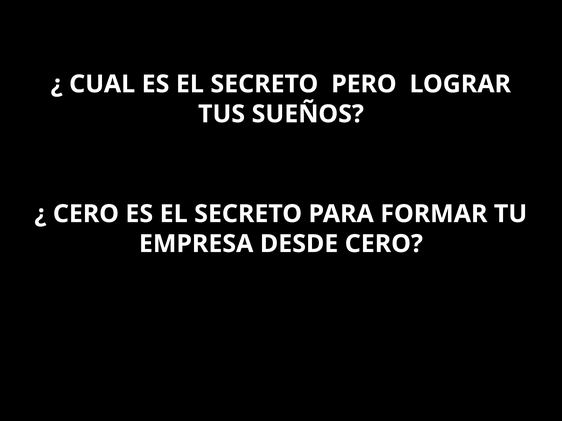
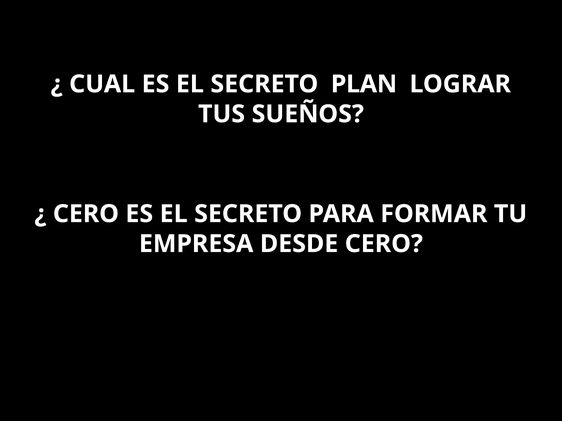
PERO: PERO -> PLAN (364, 84)
